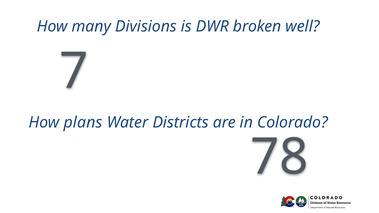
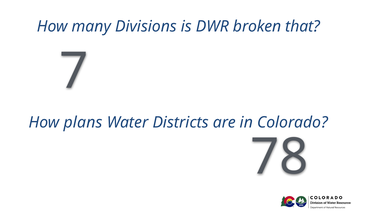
well: well -> that (303, 26)
